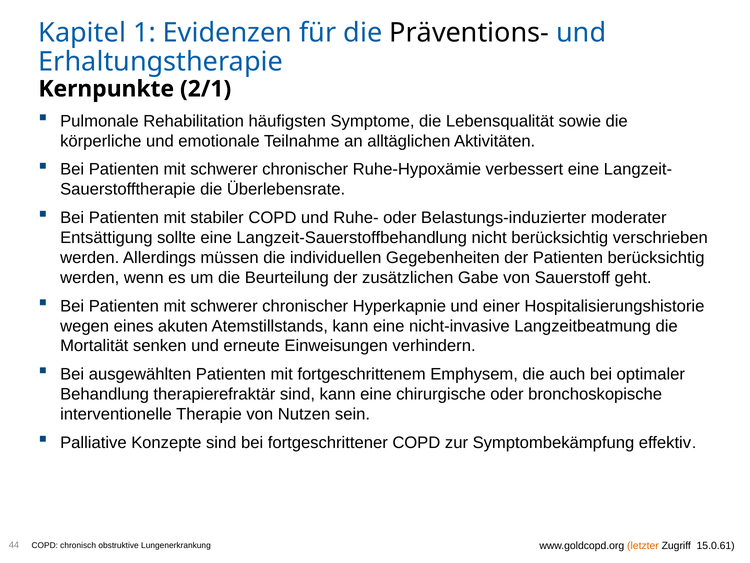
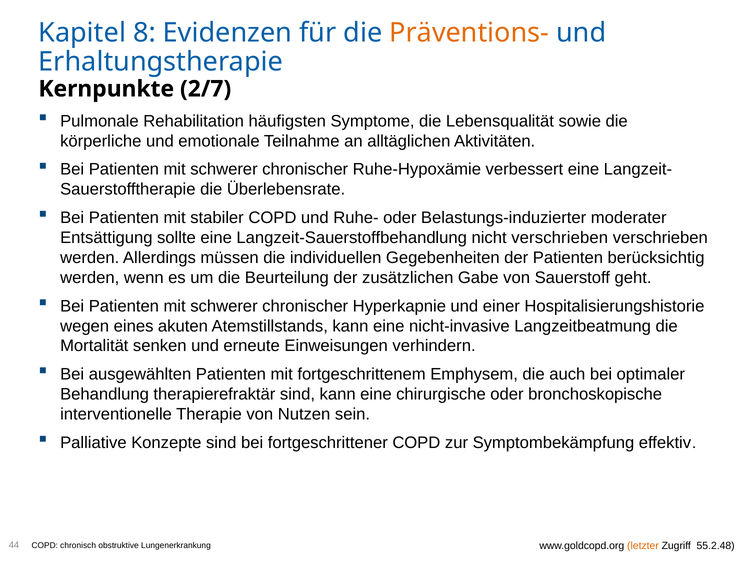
1: 1 -> 8 (144, 33)
Präventions- colour: black -> orange (469, 33)
2/1: 2/1 -> 2/7 (206, 89)
nicht berücksichtig: berücksichtig -> verschrieben (560, 238)
15.0.61: 15.0.61 -> 55.2.48 (716, 546)
